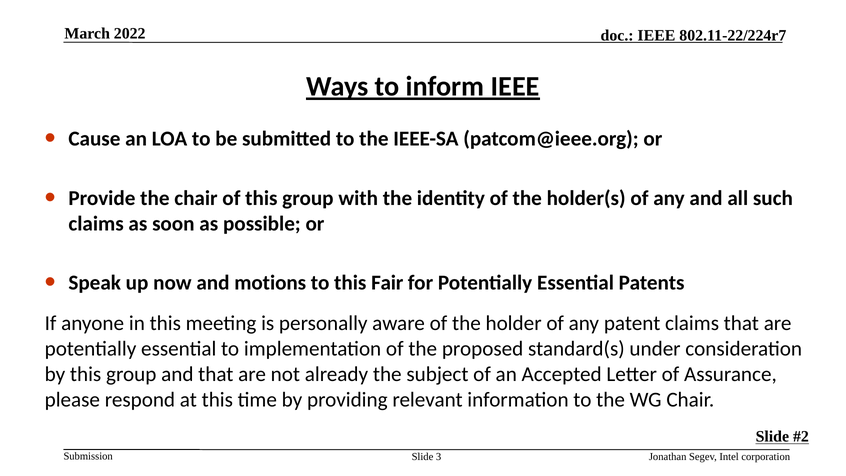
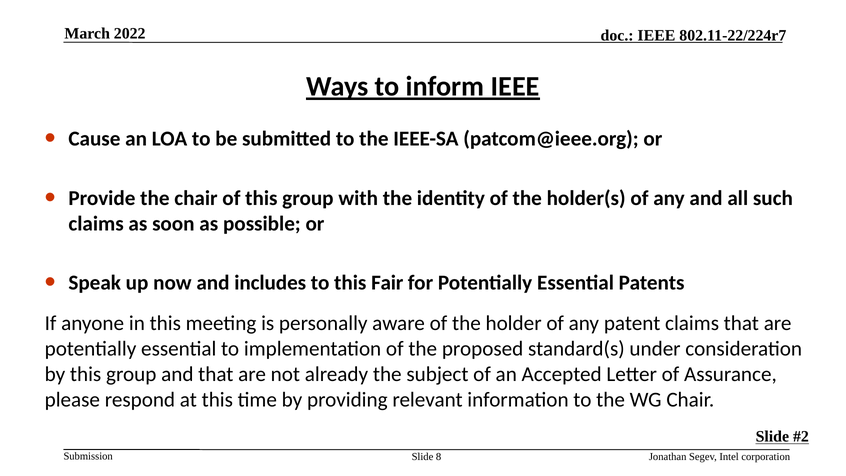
motions: motions -> includes (270, 283)
3: 3 -> 8 (439, 456)
